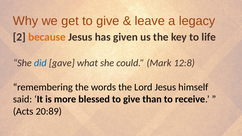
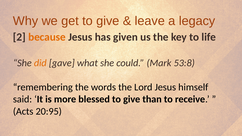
did colour: blue -> orange (40, 63)
12:8: 12:8 -> 53:8 (184, 63)
20:89: 20:89 -> 20:95 (49, 111)
